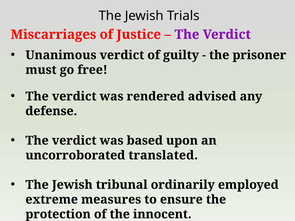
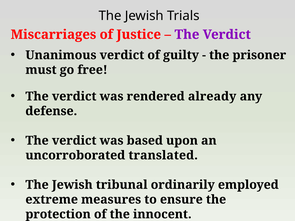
advised: advised -> already (212, 96)
